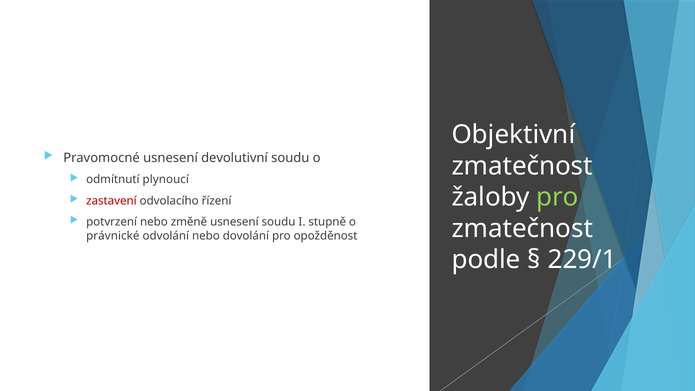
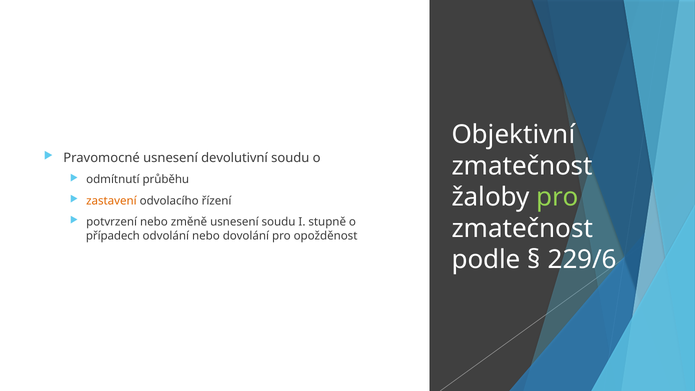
plynoucí: plynoucí -> průběhu (166, 180)
zastavení colour: red -> orange (111, 201)
právnické: právnické -> případech (113, 236)
229/1: 229/1 -> 229/6 (582, 260)
